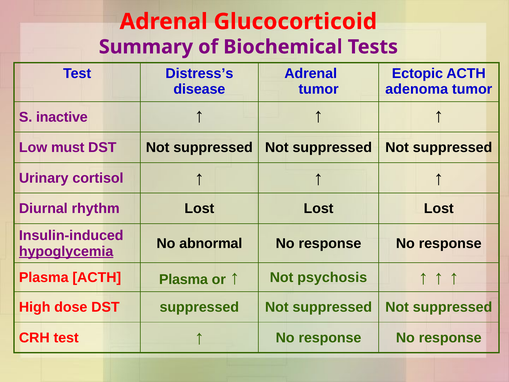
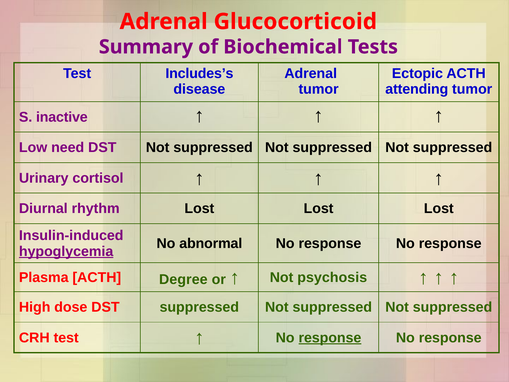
Distress’s: Distress’s -> Includes’s (199, 73)
adenoma: adenoma -> attending (417, 89)
must: must -> need (68, 148)
ACTH Plasma: Plasma -> Degree (183, 279)
response underline: none -> present (330, 337)
